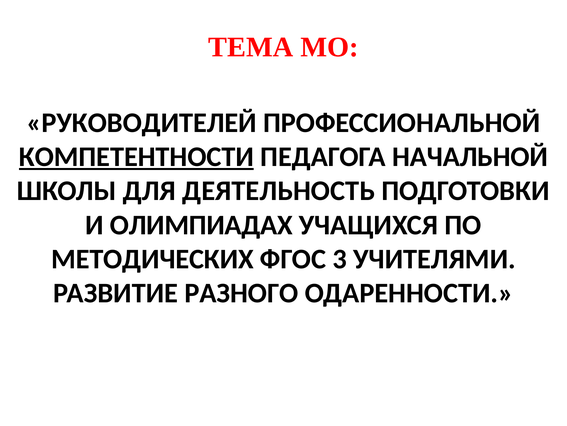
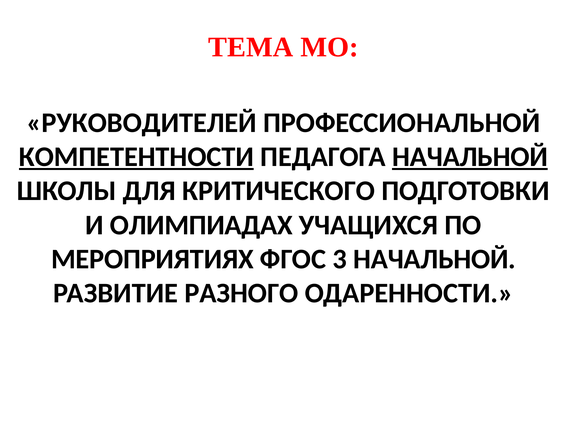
НАЧАЛЬНОЙ underline: none -> present (470, 157)
ДЕЯТЕЛЬНОСТЬ: ДЕЯТЕЛЬНОСТЬ -> КРИТИЧЕСКОГО (279, 191)
МЕТОДИЧЕСКИХ: МЕТОДИЧЕСКИХ -> МЕРОПРИЯТИЯХ (152, 259)
3 УЧИТЕЛЯМИ: УЧИТЕЛЯМИ -> НАЧАЛЬНОЙ (435, 259)
